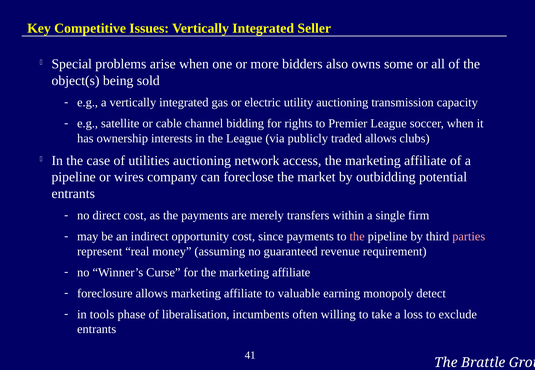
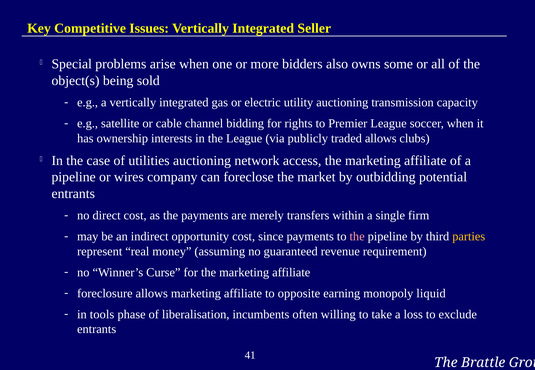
parties colour: pink -> yellow (469, 237)
valuable: valuable -> opposite (299, 294)
detect: detect -> liquid (431, 294)
